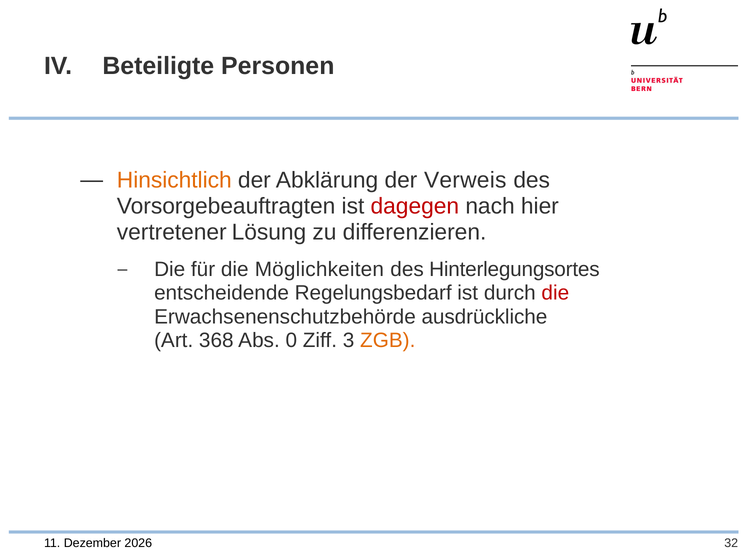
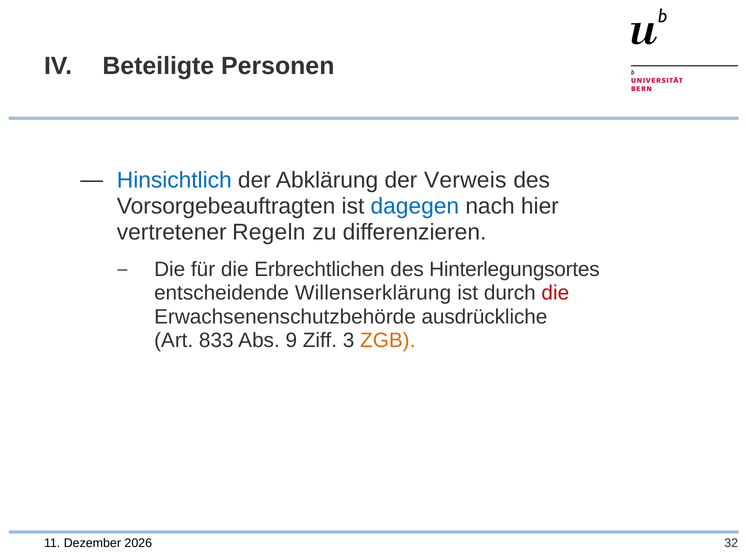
Hinsichtlich colour: orange -> blue (174, 180)
dagegen colour: red -> blue (415, 206)
Lösung: Lösung -> Regeln (269, 232)
Möglichkeiten: Möglichkeiten -> Erbrechtlichen (320, 269)
Regelungsbedarf: Regelungsbedarf -> Willenserklärung (373, 293)
368: 368 -> 833 (216, 340)
0: 0 -> 9 (291, 340)
